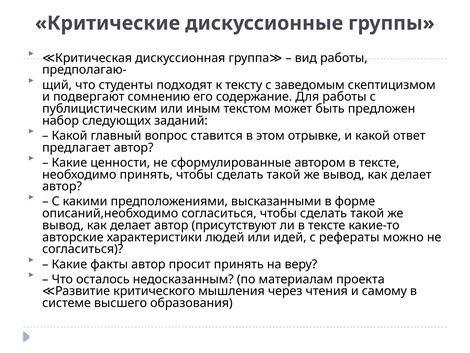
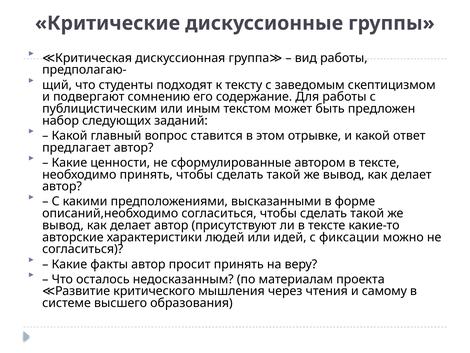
рефераты: рефераты -> фиксации (349, 237)
